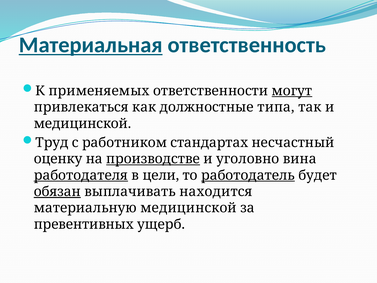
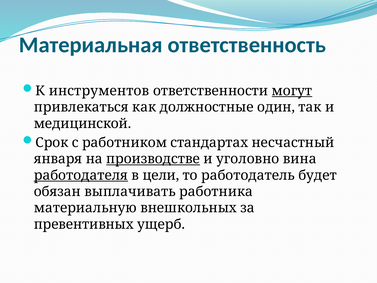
Материальная underline: present -> none (91, 45)
применяемых: применяемых -> инструментов (99, 91)
типа: типа -> один (276, 107)
Труд: Труд -> Срок (52, 142)
оценку: оценку -> января (58, 159)
работодатель underline: present -> none (248, 175)
обязан underline: present -> none (57, 191)
находится: находится -> работника (216, 191)
материальную медицинской: медицинской -> внешкольных (189, 208)
